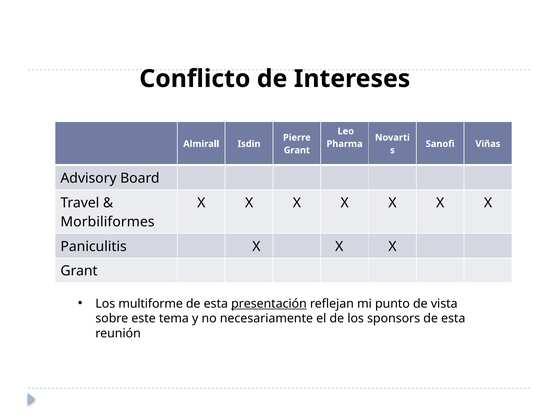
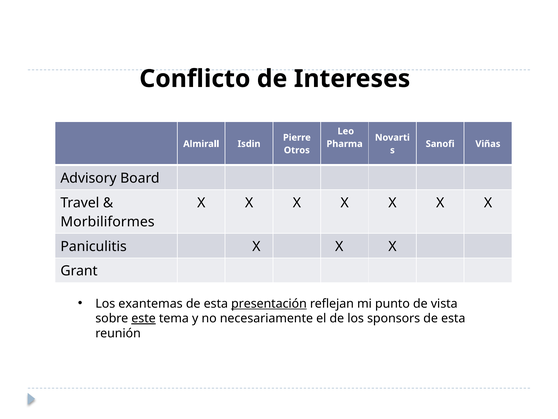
Grant: Grant -> Otros (297, 150)
multiforme: multiforme -> exantemas (151, 303)
este underline: none -> present (144, 318)
